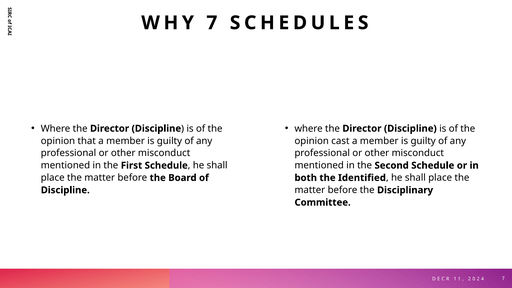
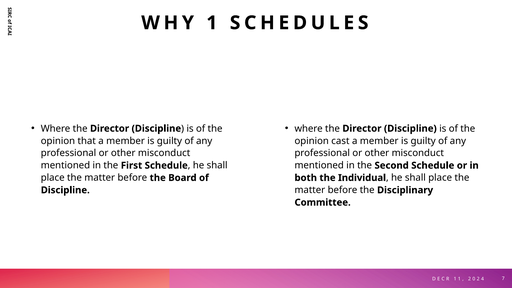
WHY 7: 7 -> 1 (212, 23)
Identified: Identified -> Individual (362, 178)
